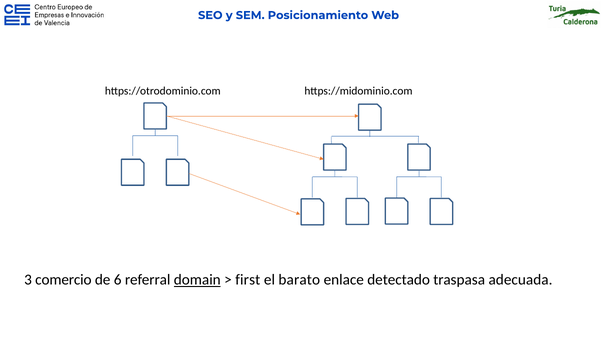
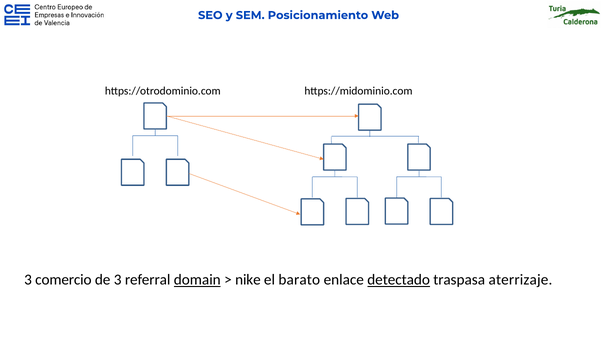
de 6: 6 -> 3 (118, 280)
first: first -> nike (248, 280)
detectado underline: none -> present (399, 280)
adecuada: adecuada -> aterrizaje (520, 280)
